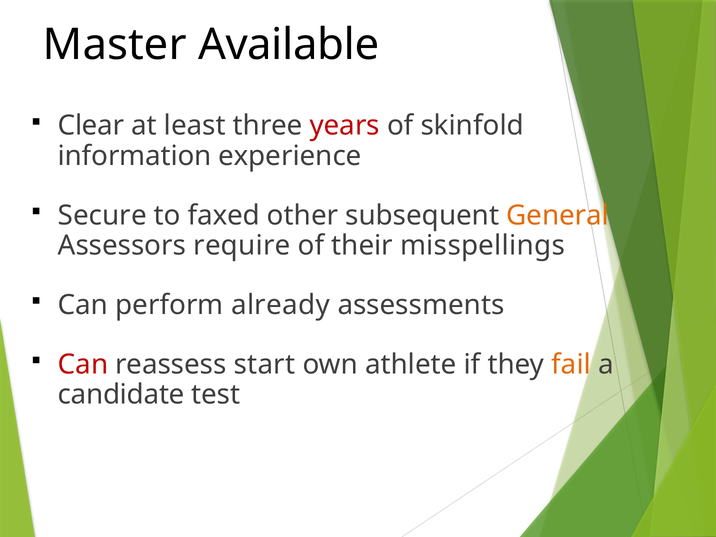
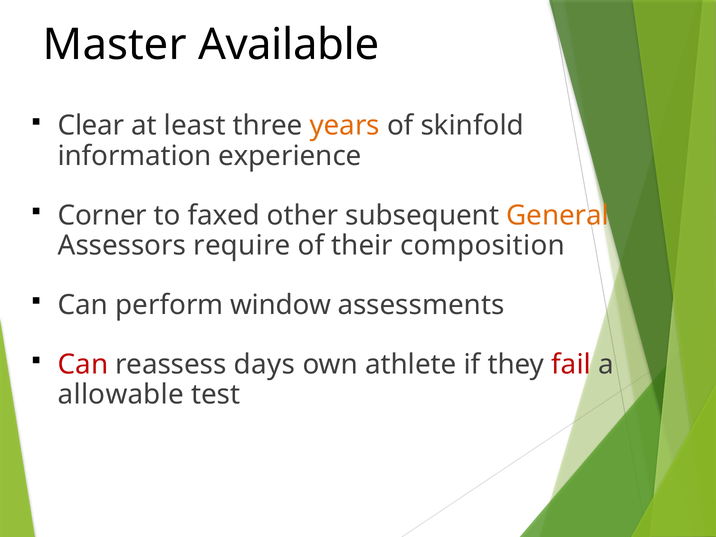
years colour: red -> orange (345, 126)
Secure: Secure -> Corner (102, 215)
misspellings: misspellings -> composition (483, 245)
already: already -> window (281, 305)
start: start -> days (264, 365)
fail colour: orange -> red (571, 365)
candidate: candidate -> allowable (121, 395)
